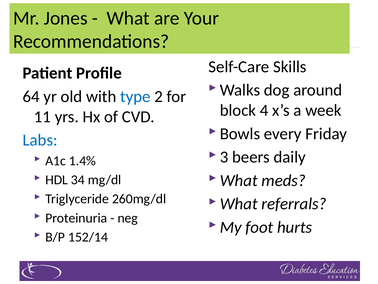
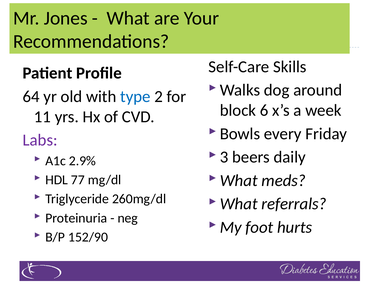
4: 4 -> 6 (264, 110)
Labs colour: blue -> purple (40, 140)
1.4%: 1.4% -> 2.9% (82, 161)
34: 34 -> 77 (78, 180)
152/14: 152/14 -> 152/90 (88, 237)
